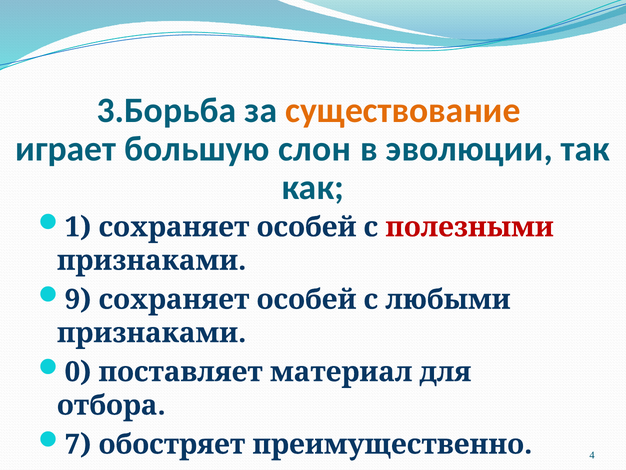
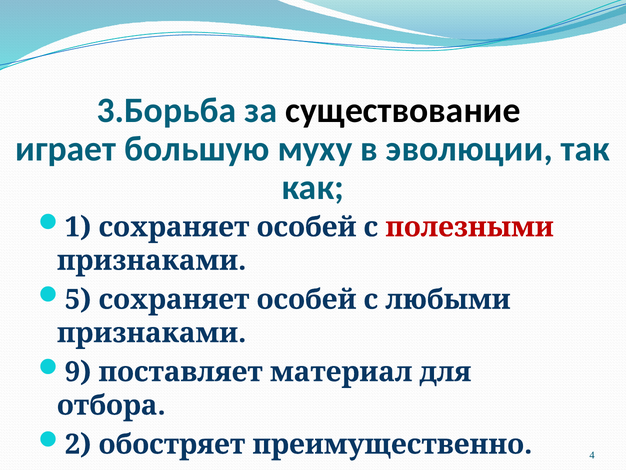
существование colour: orange -> black (403, 110)
слон: слон -> муху (315, 149)
9: 9 -> 5 (78, 299)
0: 0 -> 9 (78, 372)
7: 7 -> 2 (78, 444)
